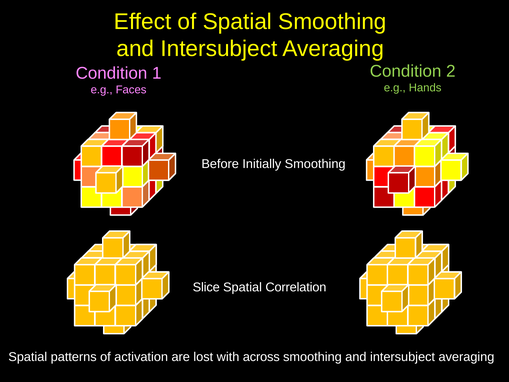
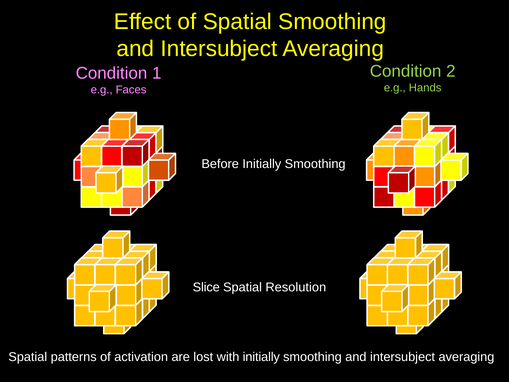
Correlation: Correlation -> Resolution (296, 287)
with across: across -> initially (261, 357)
